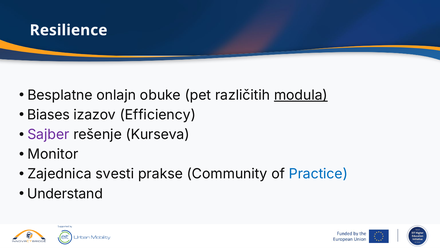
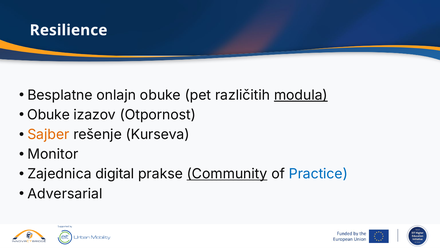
Biases: Biases -> Obuke (48, 115)
Efficiency: Efficiency -> Otpornost (158, 115)
Sajber colour: purple -> orange (48, 134)
svesti: svesti -> digital (115, 174)
Community underline: none -> present (227, 174)
Understand: Understand -> Adversarial (65, 193)
